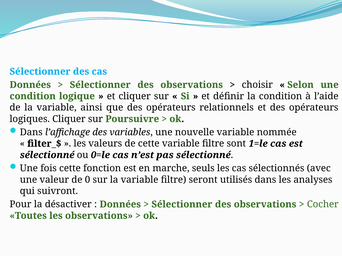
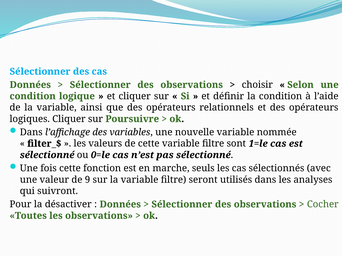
0: 0 -> 9 (88, 180)
